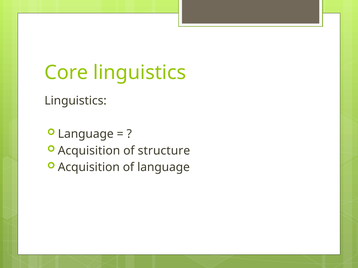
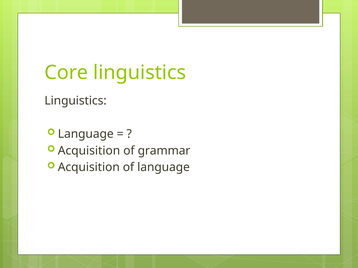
structure: structure -> grammar (164, 151)
